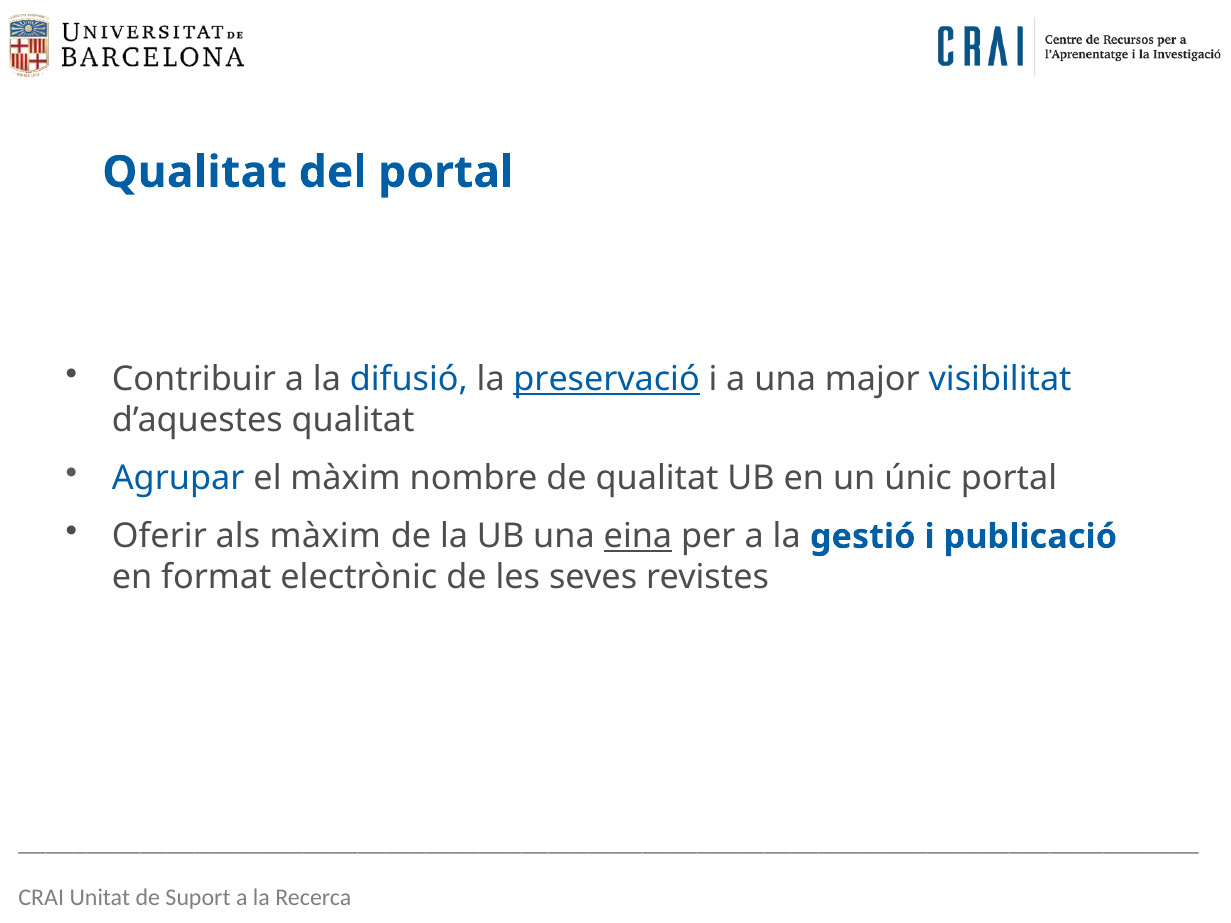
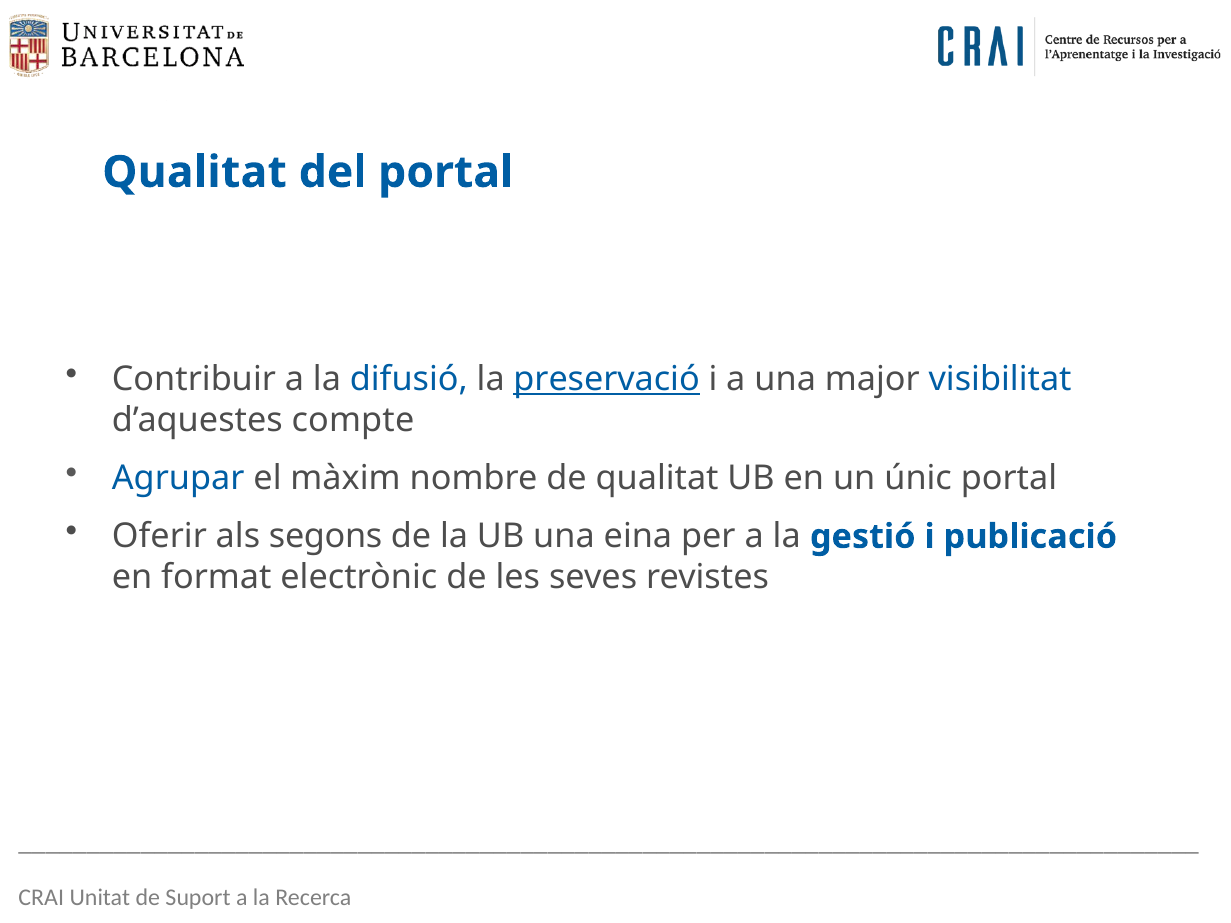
d’aquestes qualitat: qualitat -> compte (353, 420)
als màxim: màxim -> segons (326, 537)
eina underline: present -> none (638, 537)
